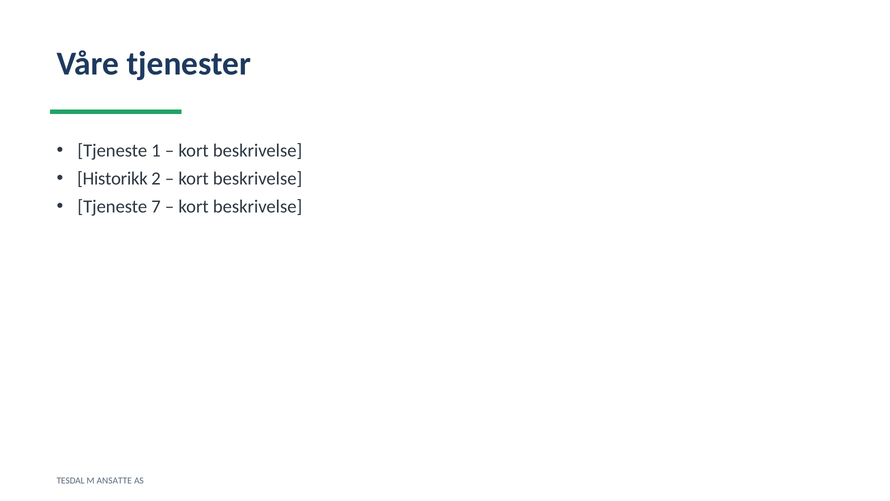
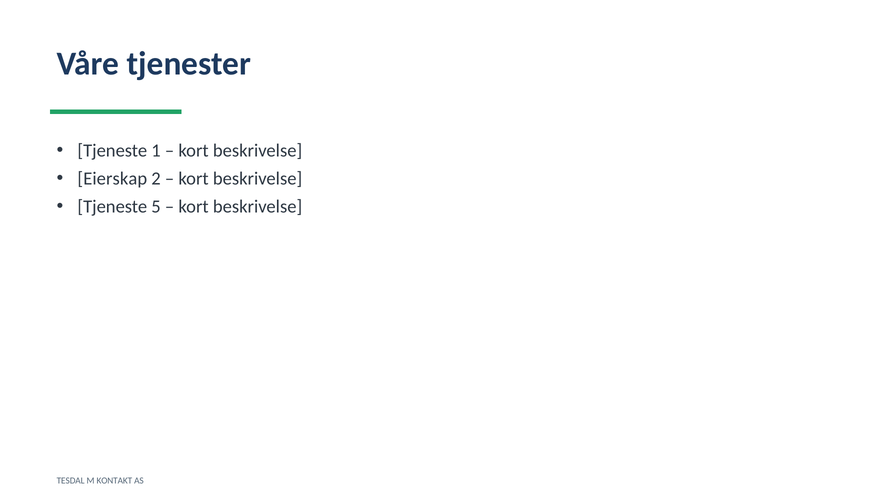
Historikk: Historikk -> Eierskap (112, 179)
7: 7 -> 5 (156, 206)
ANSATTE: ANSATTE -> KONTAKT (114, 480)
